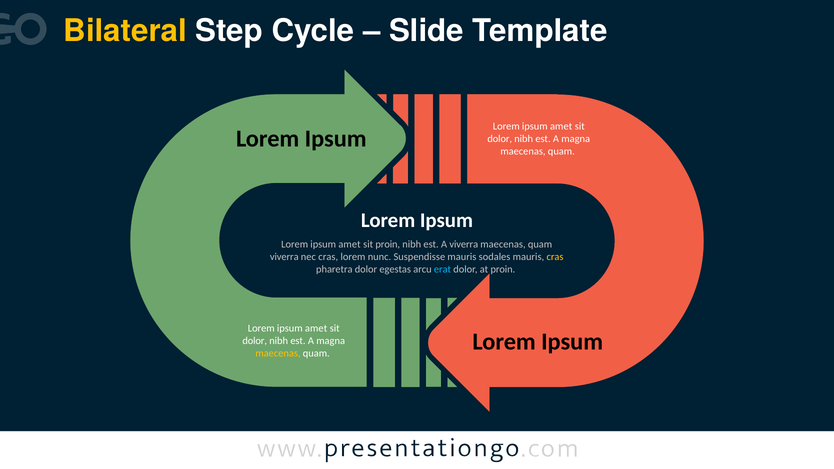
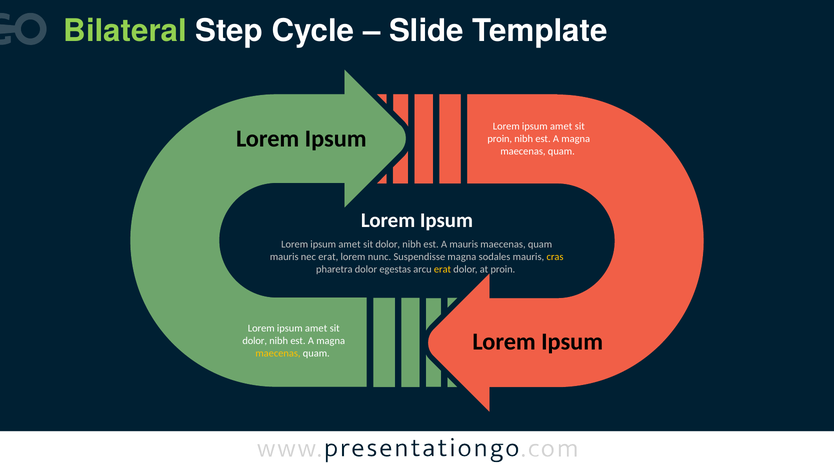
Bilateral colour: yellow -> light green (125, 31)
dolor: dolor -> proin (500, 139)
proin: proin -> dolor (388, 244)
A viverra: viverra -> mauris (464, 244)
viverra: viverra -> mauris (284, 257)
nec cras: cras -> erat (328, 257)
Suspendisse mauris: mauris -> magna (462, 257)
erat colour: light blue -> yellow (443, 269)
